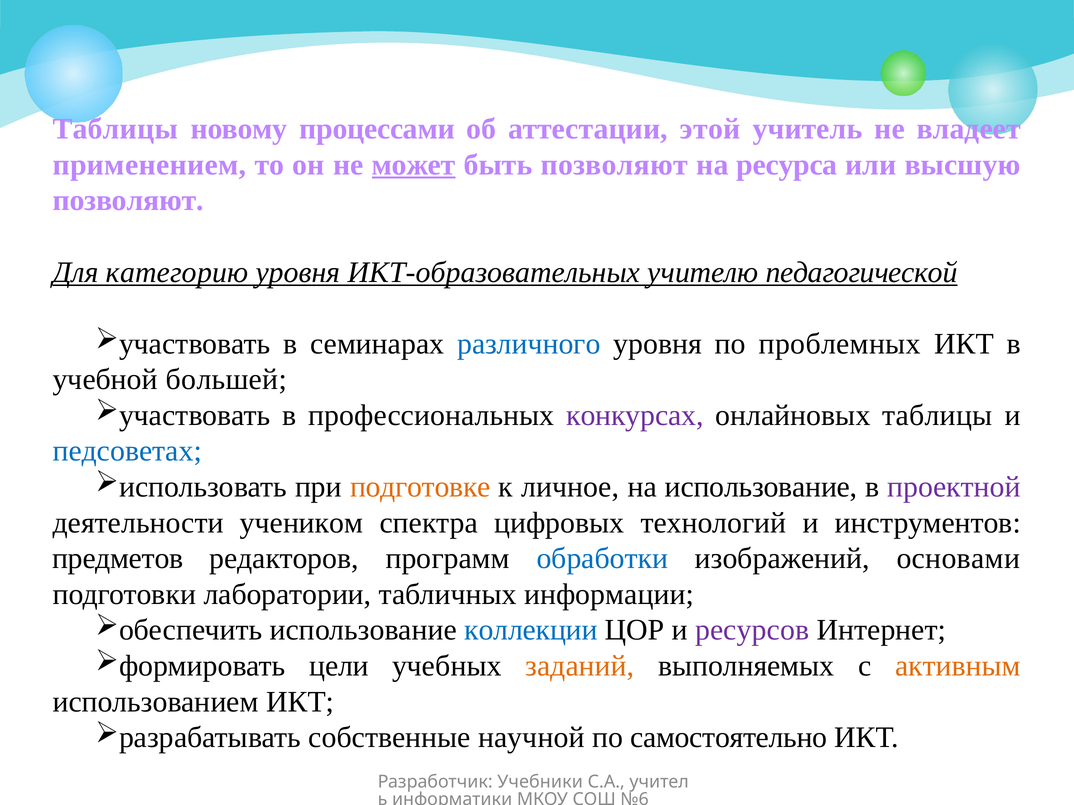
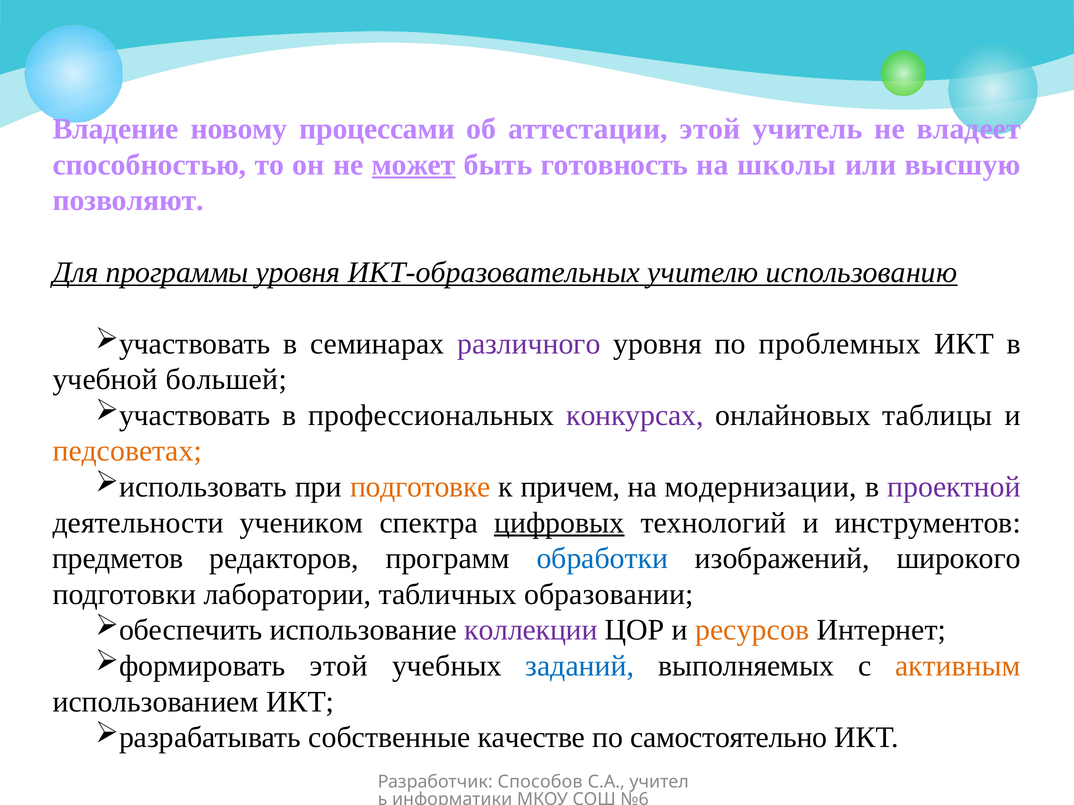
Таблицы: Таблицы -> Владение (116, 129)
применением: применением -> способностью (150, 165)
быть позволяют: позволяют -> готовность (614, 165)
ресурса: ресурса -> школы (787, 165)
категорию: категорию -> программы (177, 272)
педагогической: педагогической -> использованию (861, 272)
различного colour: blue -> purple (529, 344)
педсоветах colour: blue -> orange (127, 451)
личное: личное -> причем (570, 487)
на использование: использование -> модернизации (761, 487)
цифровых underline: none -> present (559, 523)
основами: основами -> широкого (959, 559)
информации: информации -> образовании (609, 595)
коллекции colour: blue -> purple (531, 630)
ресурсов colour: purple -> orange (752, 630)
цели: цели -> этой (339, 666)
заданий colour: orange -> blue (580, 666)
научной: научной -> качестве (532, 738)
Учебники: Учебники -> Способов (540, 782)
